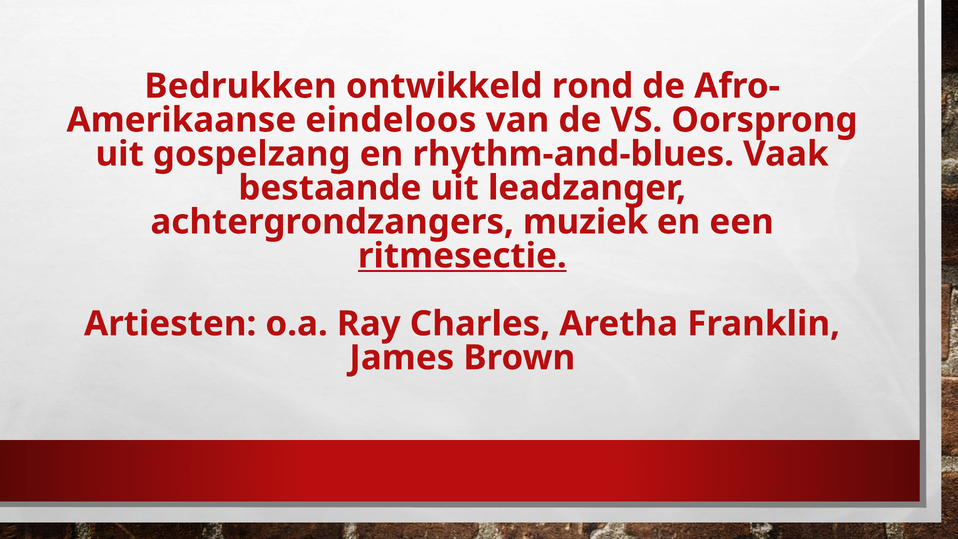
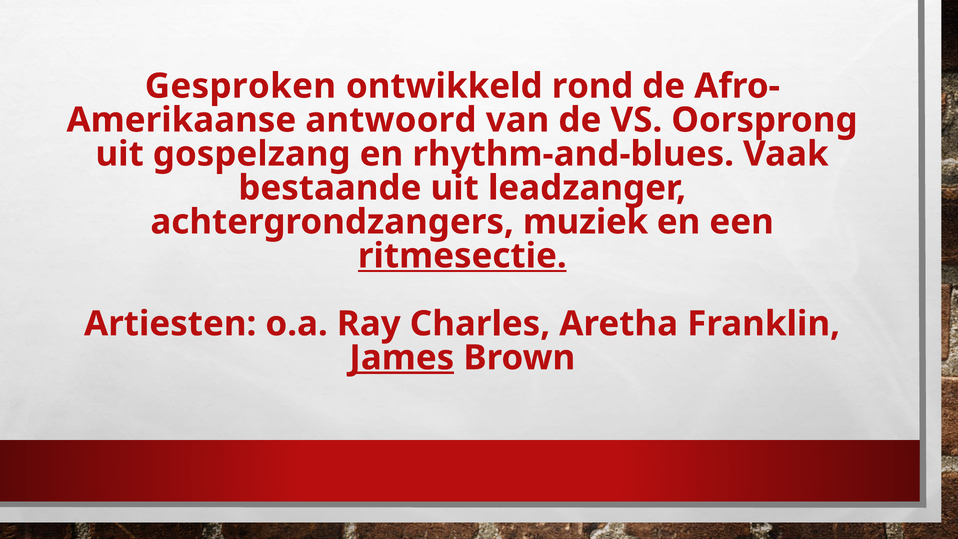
Bedrukken: Bedrukken -> Gesproken (240, 86)
eindeloos: eindeloos -> antwoord (391, 120)
James underline: none -> present (402, 358)
